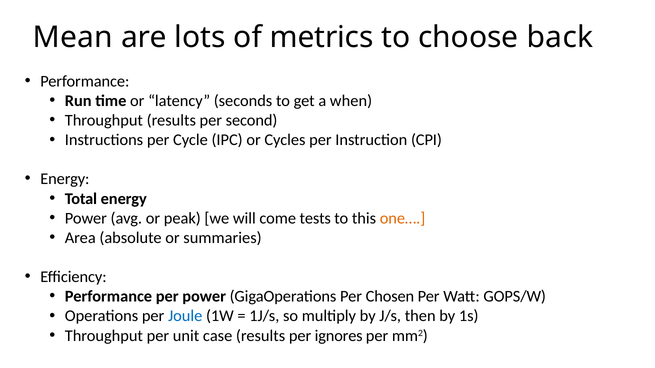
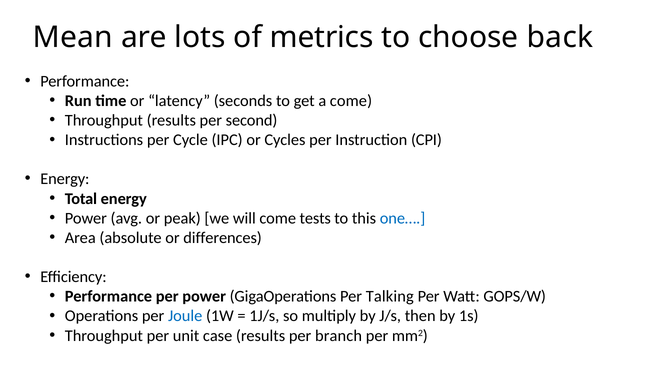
a when: when -> come (351, 101)
one… colour: orange -> blue (403, 218)
summaries: summaries -> differences (223, 238)
Chosen: Chosen -> Talking (390, 297)
ignores: ignores -> branch (339, 336)
